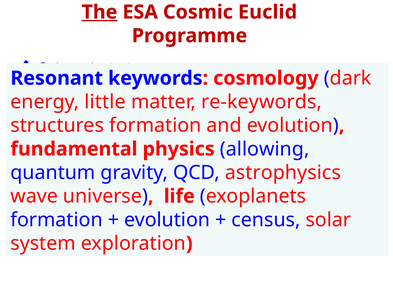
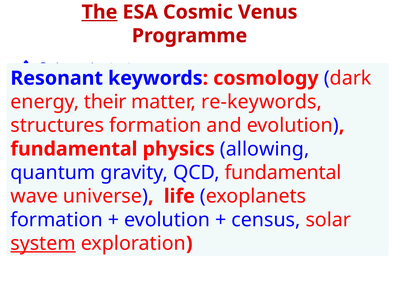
Cosmic Euclid: Euclid -> Venus (268, 12)
little: little -> their (105, 102)
astrophysics: astrophysics -> fundamental (283, 172)
system underline: none -> present (43, 243)
